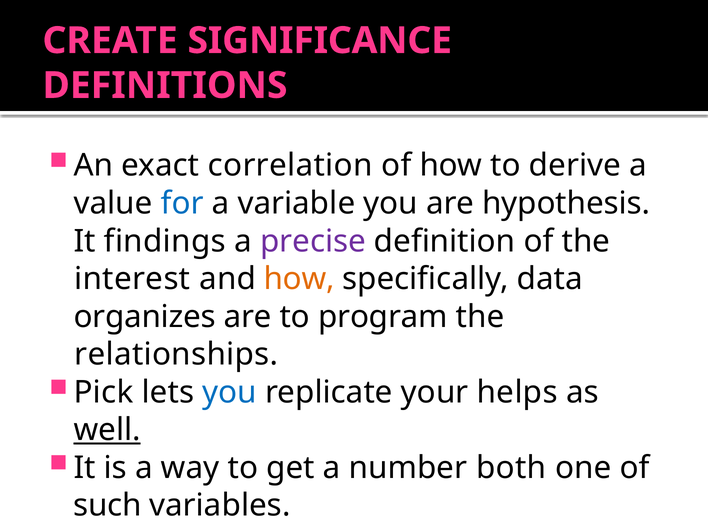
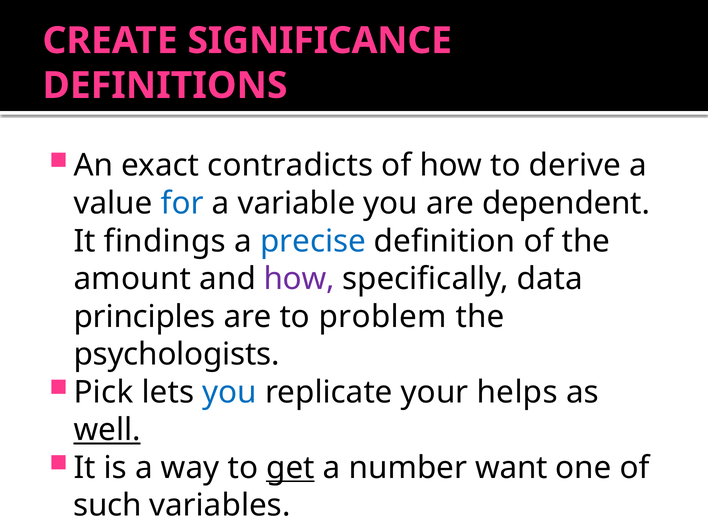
correlation: correlation -> contradicts (290, 166)
hypothesis: hypothesis -> dependent (566, 203)
precise colour: purple -> blue (313, 241)
interest: interest -> amount (132, 279)
how colour: orange -> purple (299, 279)
organizes: organizes -> principles (145, 317)
program: program -> problem (383, 317)
relationships: relationships -> psychologists (177, 354)
get underline: none -> present (290, 468)
both: both -> want (511, 468)
